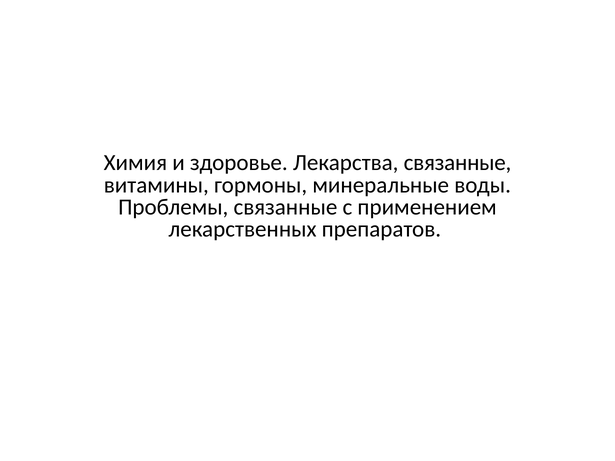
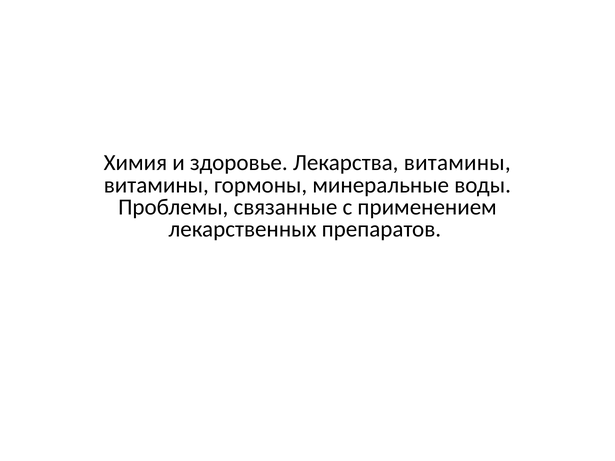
Лекарства связанные: связанные -> витамины (457, 163)
